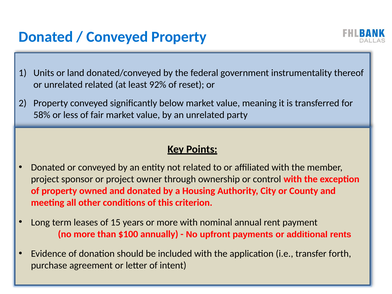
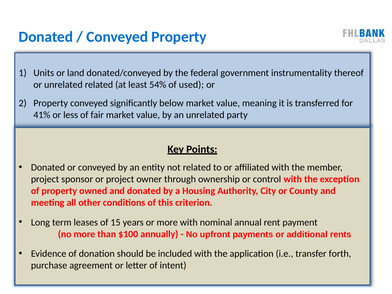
92%: 92% -> 54% (158, 85)
reset: reset -> used (191, 85)
58%: 58% -> 41% (42, 115)
